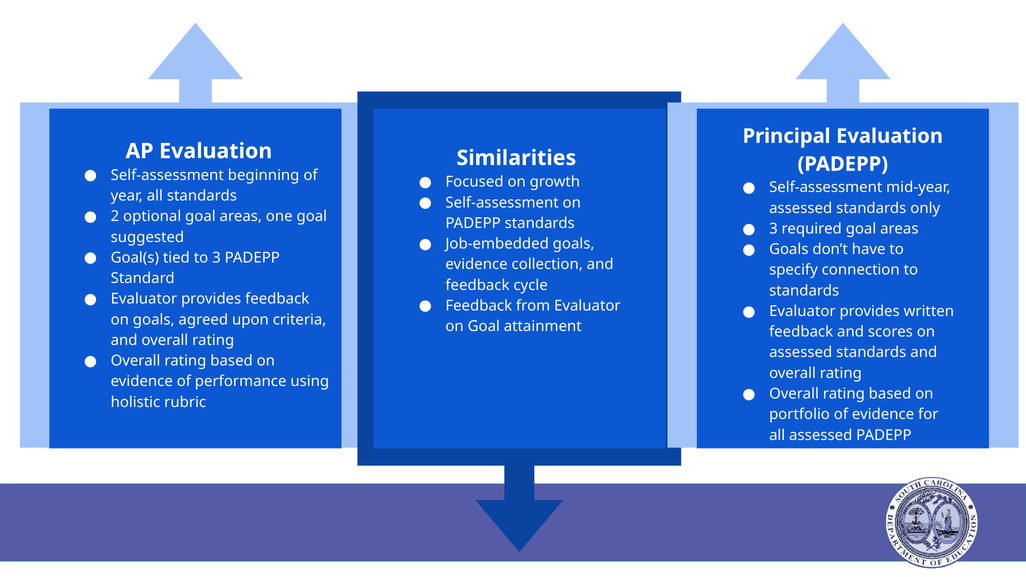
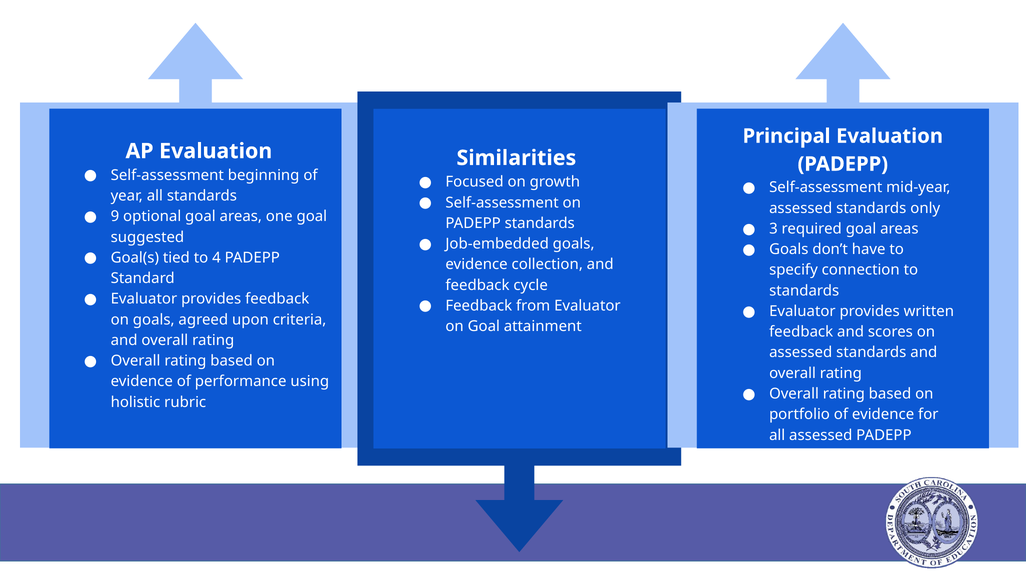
2: 2 -> 9 (115, 216)
to 3: 3 -> 4 (216, 258)
